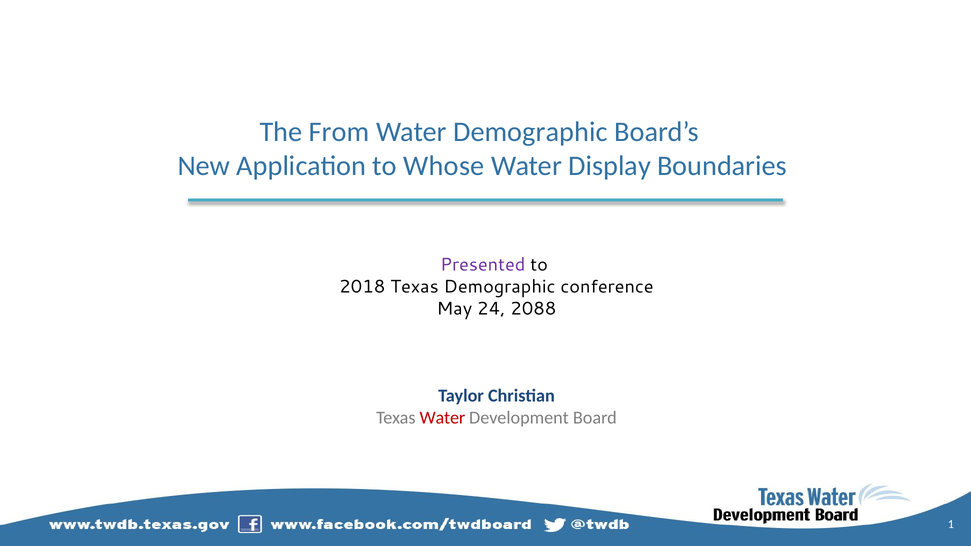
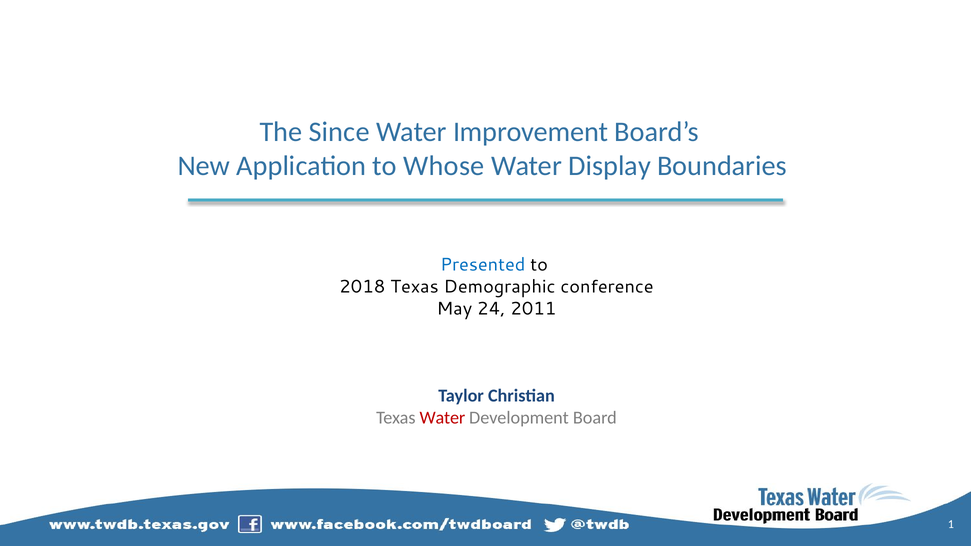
From: From -> Since (339, 132)
Water Demographic: Demographic -> Improvement (531, 132)
Presented colour: purple -> blue (483, 265)
2088: 2088 -> 2011 (533, 309)
